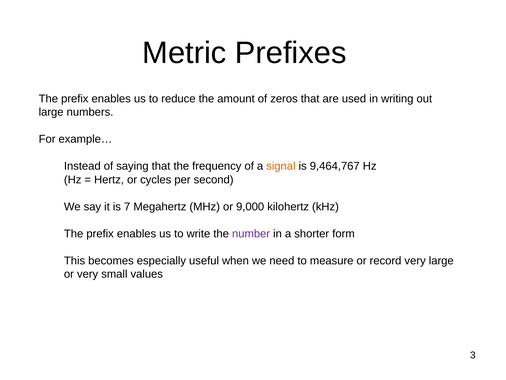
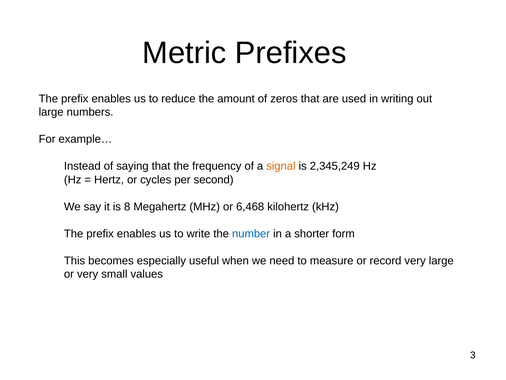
9,464,767: 9,464,767 -> 2,345,249 (335, 166)
7: 7 -> 8 (127, 206)
9,000: 9,000 -> 6,468 (250, 206)
number colour: purple -> blue (251, 233)
